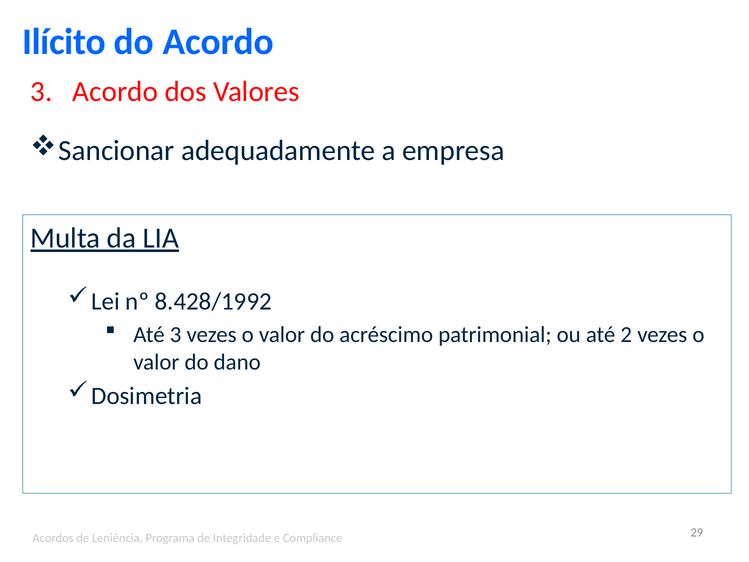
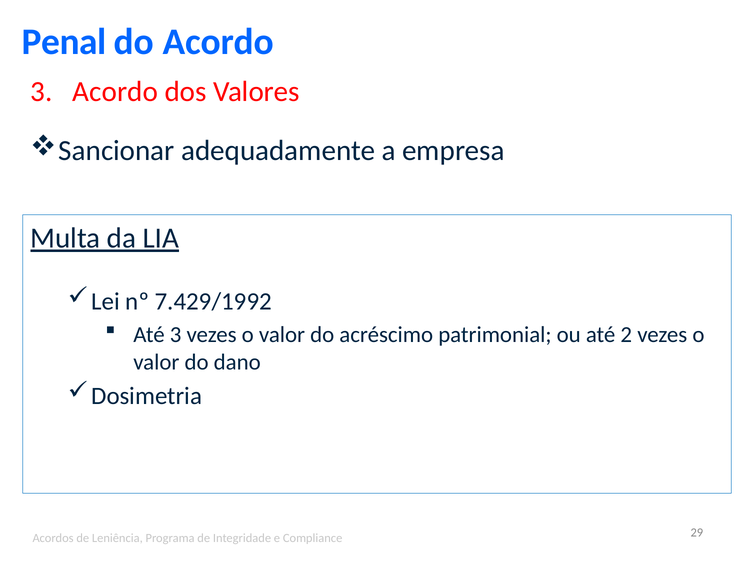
Ilícito: Ilícito -> Penal (64, 42)
8.428/1992: 8.428/1992 -> 7.429/1992 (213, 301)
